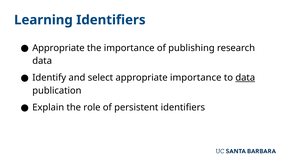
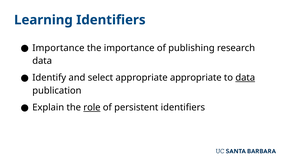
Appropriate: Appropriate -> Importance (58, 48)
appropriate importance: importance -> appropriate (196, 78)
role underline: none -> present (92, 107)
